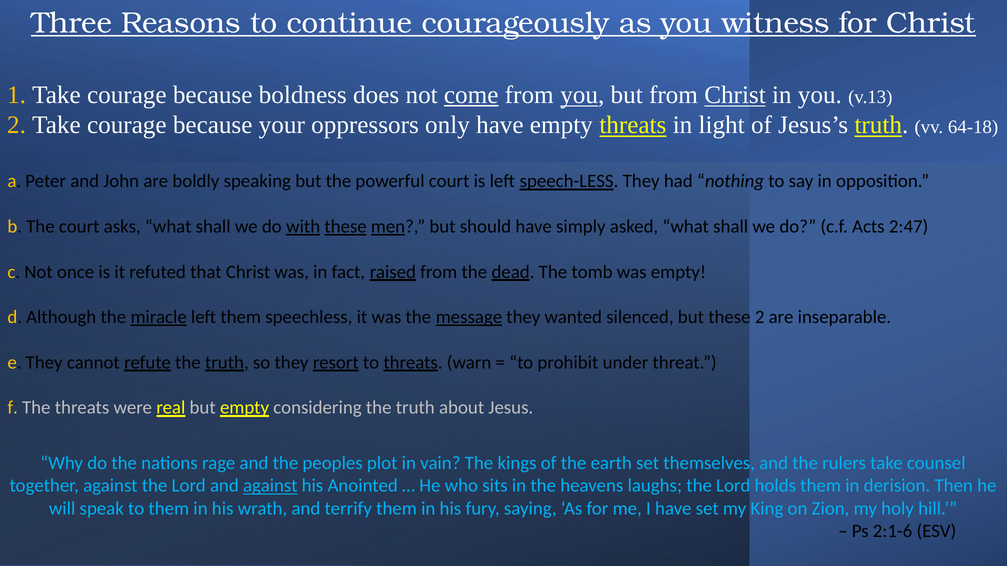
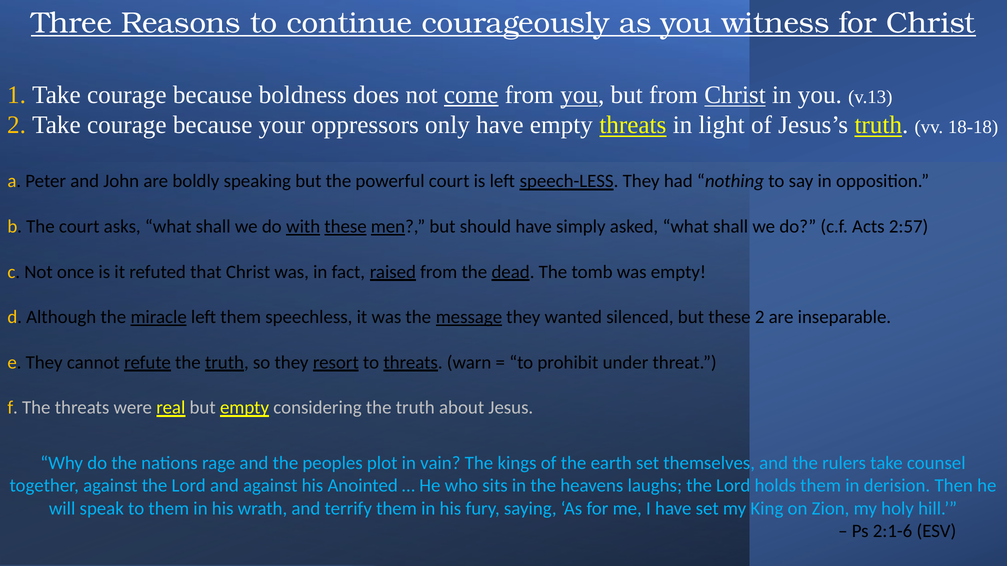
64-18: 64-18 -> 18-18 (973, 127)
2:47: 2:47 -> 2:57 (909, 227)
against underline: present -> none (270, 486)
